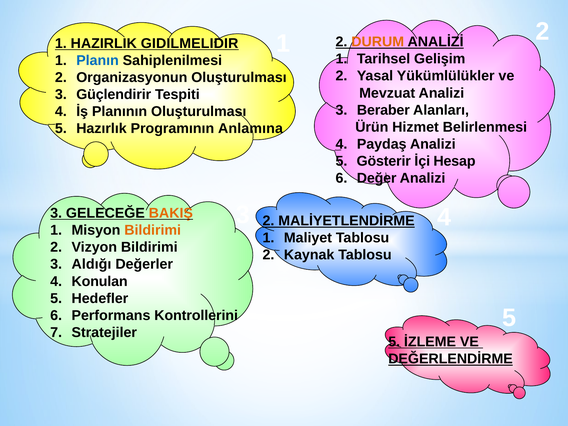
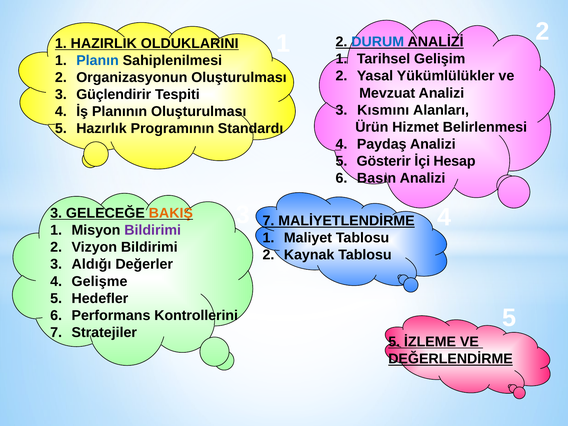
DURUM colour: orange -> blue (378, 42)
GIDILMELIDIR: GIDILMELIDIR -> OLDUKLARINI (190, 43)
Beraber: Beraber -> Kısmını (383, 110)
Anlamına: Anlamına -> Standardı (251, 129)
Değer: Değer -> Basın (377, 178)
2: 2 -> 7 (268, 221)
Bildirimi colour: orange -> purple (153, 230)
Konulan: Konulan -> Gelişme (99, 281)
